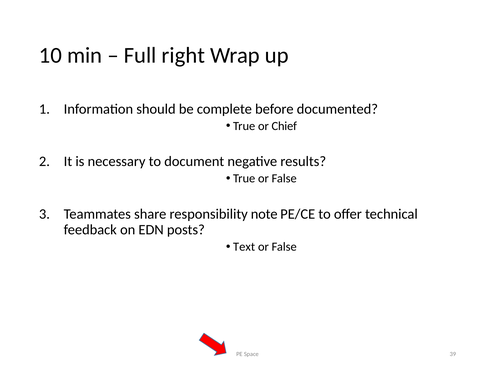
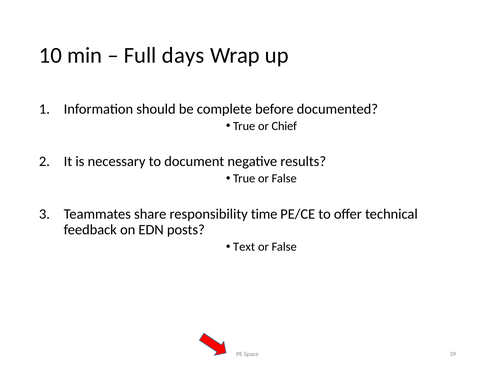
right: right -> days (183, 56)
note: note -> time (264, 214)
